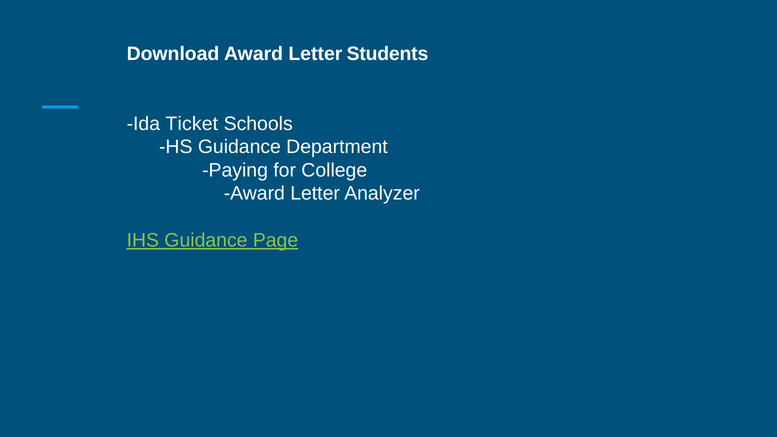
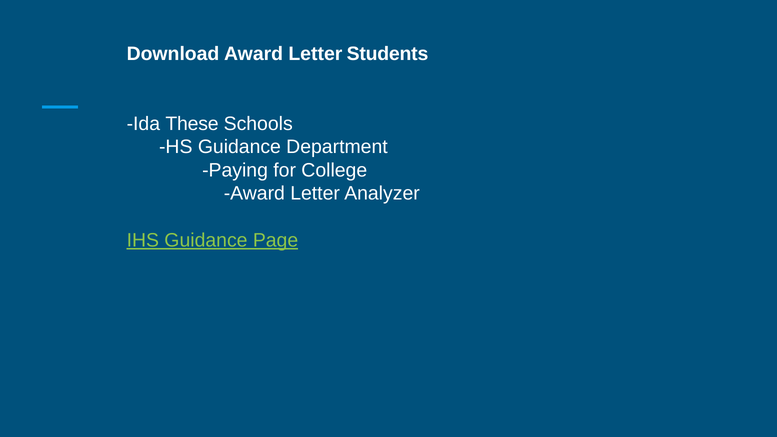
Ticket: Ticket -> These (192, 124)
